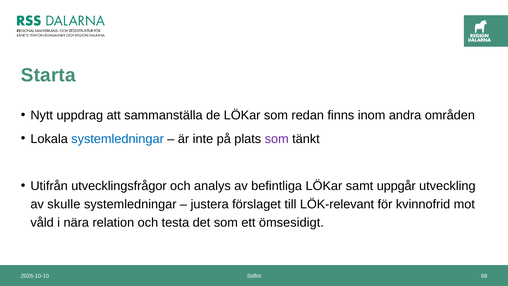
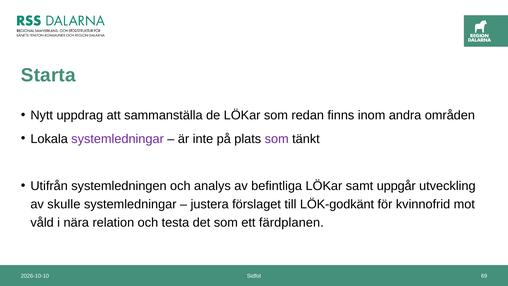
systemledningar colour: blue -> purple (118, 139)
utvecklingsfrågor: utvecklingsfrågor -> systemledningen (119, 186)
LÖK-relevant: LÖK-relevant -> LÖK-godkänt (337, 204)
ömsesidigt: ömsesidigt -> färdplanen (291, 222)
